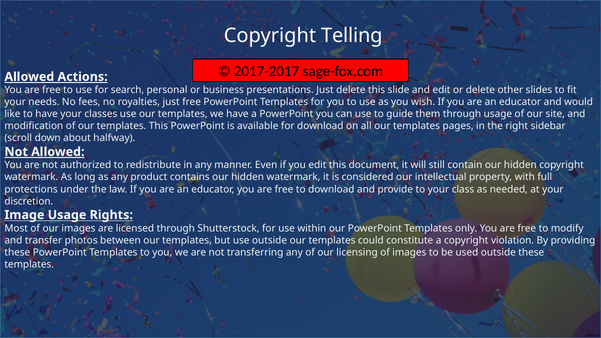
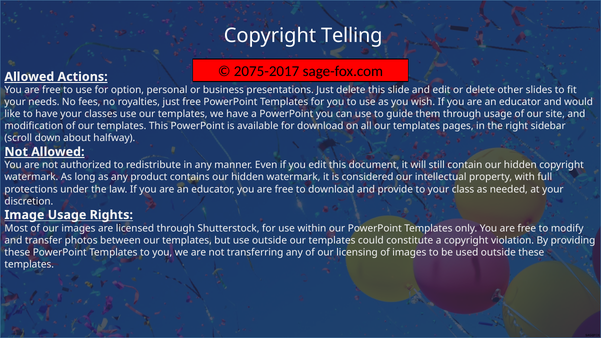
2017-2017: 2017-2017 -> 2075-2017 (267, 71)
search: search -> option (127, 90)
